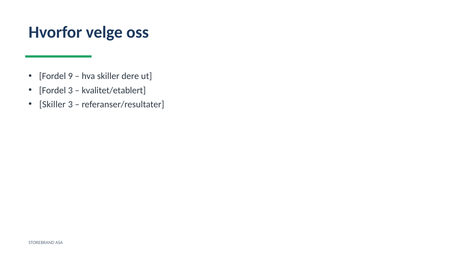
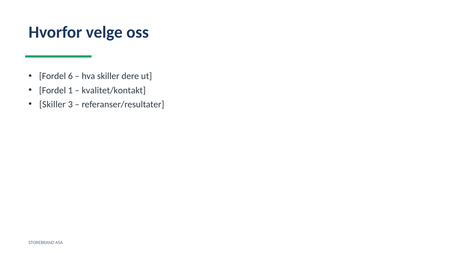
9: 9 -> 6 (70, 76)
Fordel 3: 3 -> 1 (70, 90)
kvalitet/etablert: kvalitet/etablert -> kvalitet/kontakt (114, 90)
